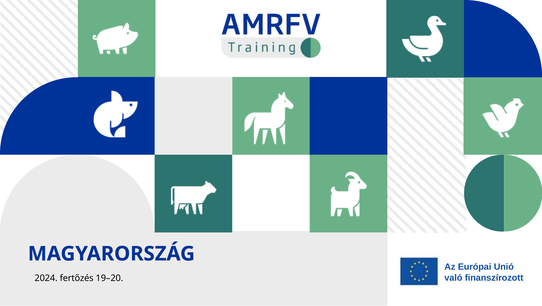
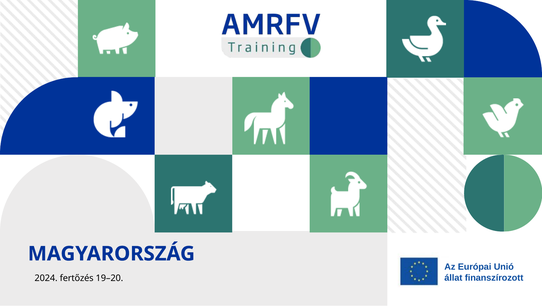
való: való -> állat (453, 277)
